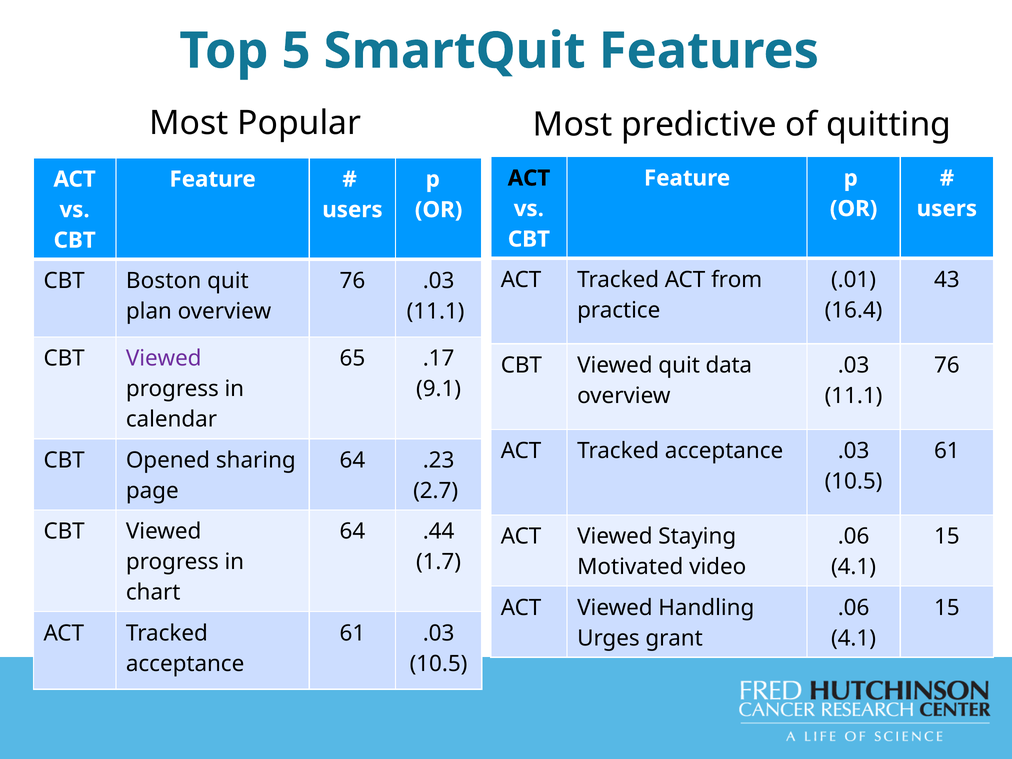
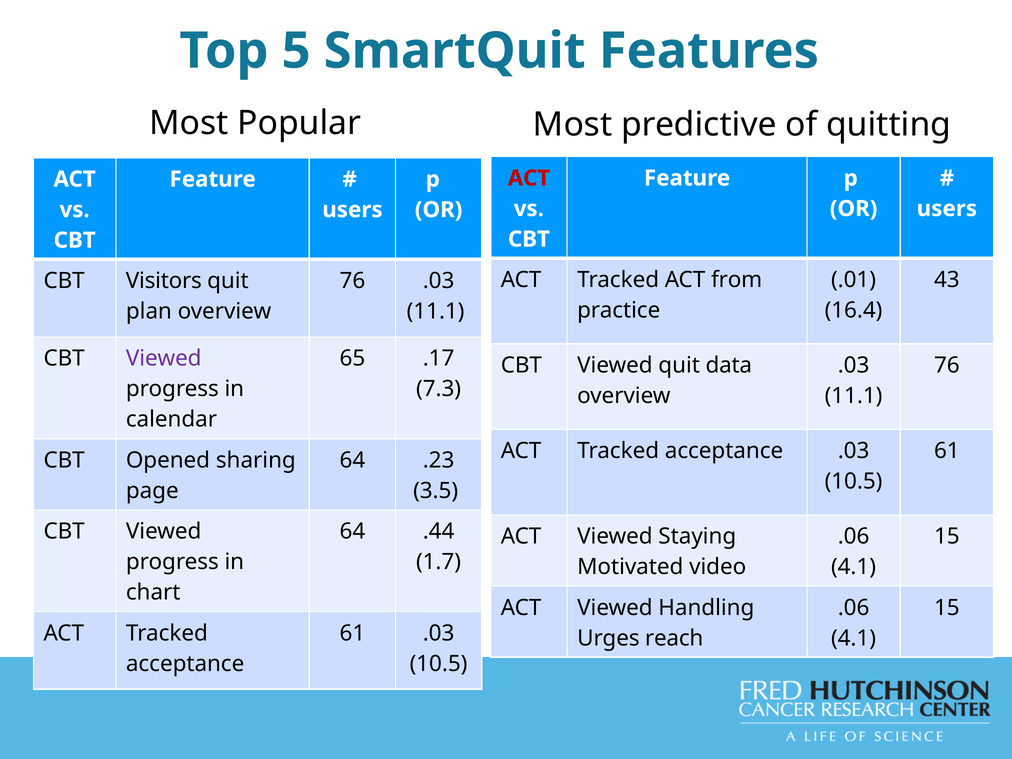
ACT colour: black -> red (529, 178)
Boston: Boston -> Visitors (164, 281)
9.1: 9.1 -> 7.3 (439, 389)
2.7: 2.7 -> 3.5 (436, 491)
grant: grant -> reach (674, 638)
